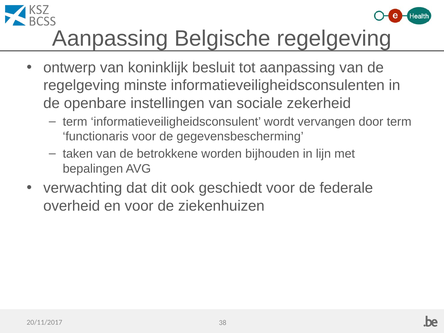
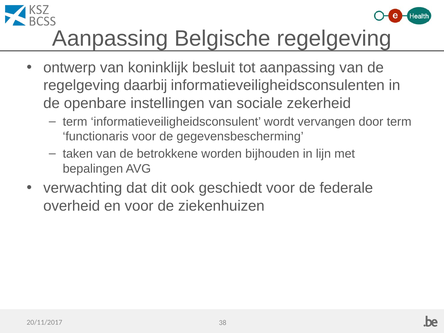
minste: minste -> daarbij (145, 85)
